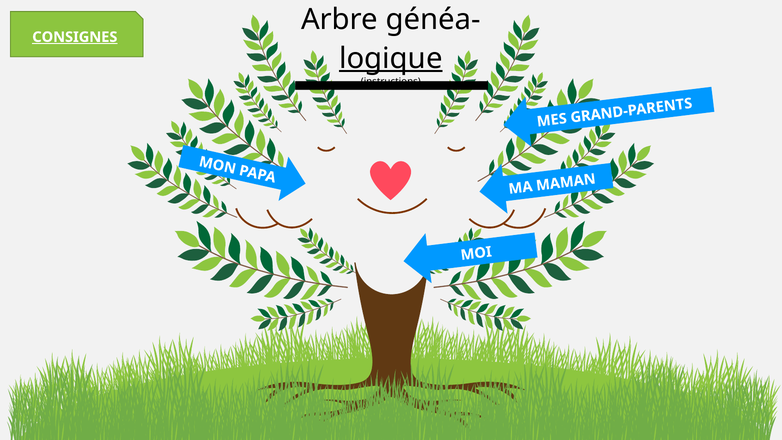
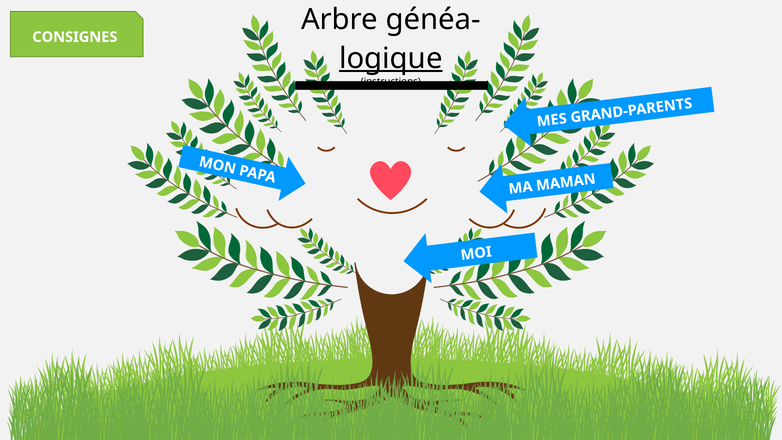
CONSIGNES underline: present -> none (75, 37)
